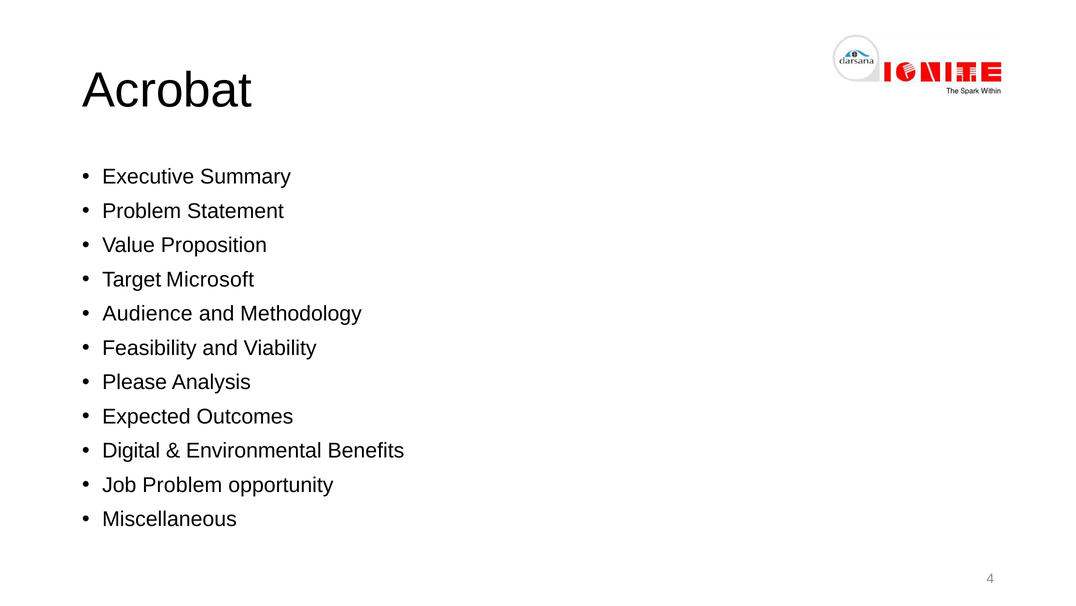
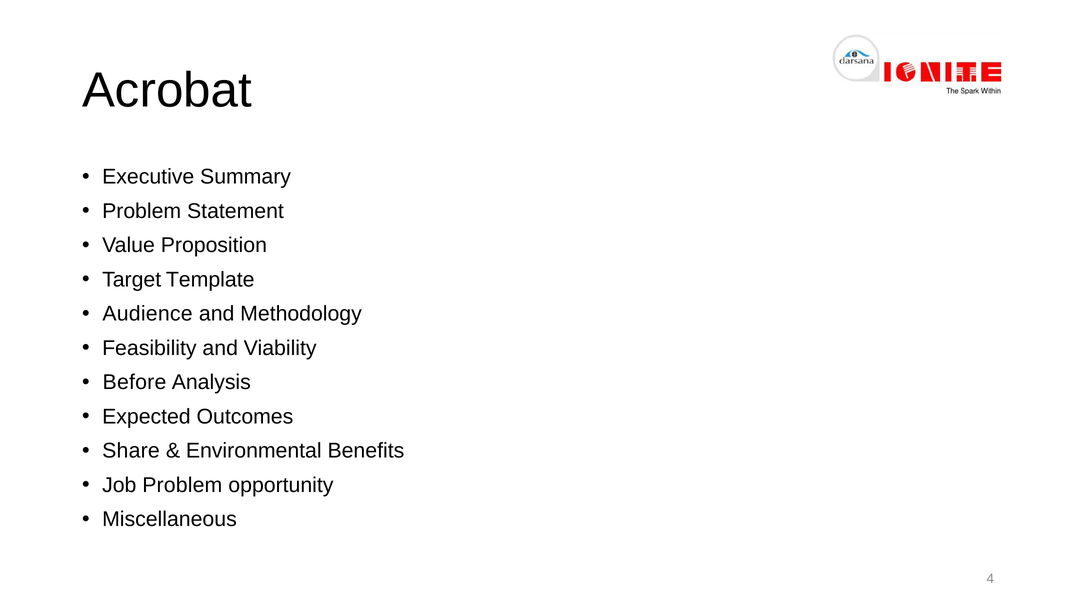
Microsoft: Microsoft -> Template (210, 279)
Please: Please -> Before (134, 382)
Digital: Digital -> Share (131, 450)
